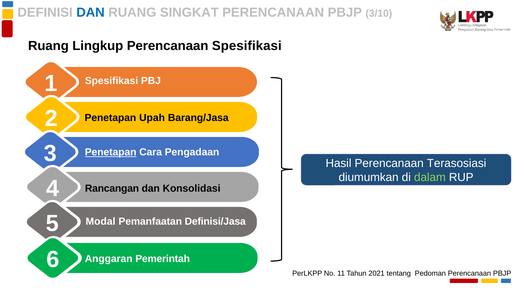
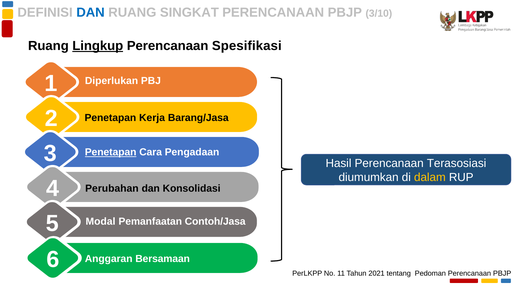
Lingkup underline: none -> present (98, 46)
1 Spesifikasi: Spesifikasi -> Diperlukan (112, 81)
Upah: Upah -> Kerja (152, 118)
dalam colour: light green -> yellow (430, 177)
Rancangan: Rancangan -> Perubahan (112, 188)
Definisi/Jasa: Definisi/Jasa -> Contoh/Jasa (215, 221)
Pemerintah: Pemerintah -> Bersamaan (163, 259)
